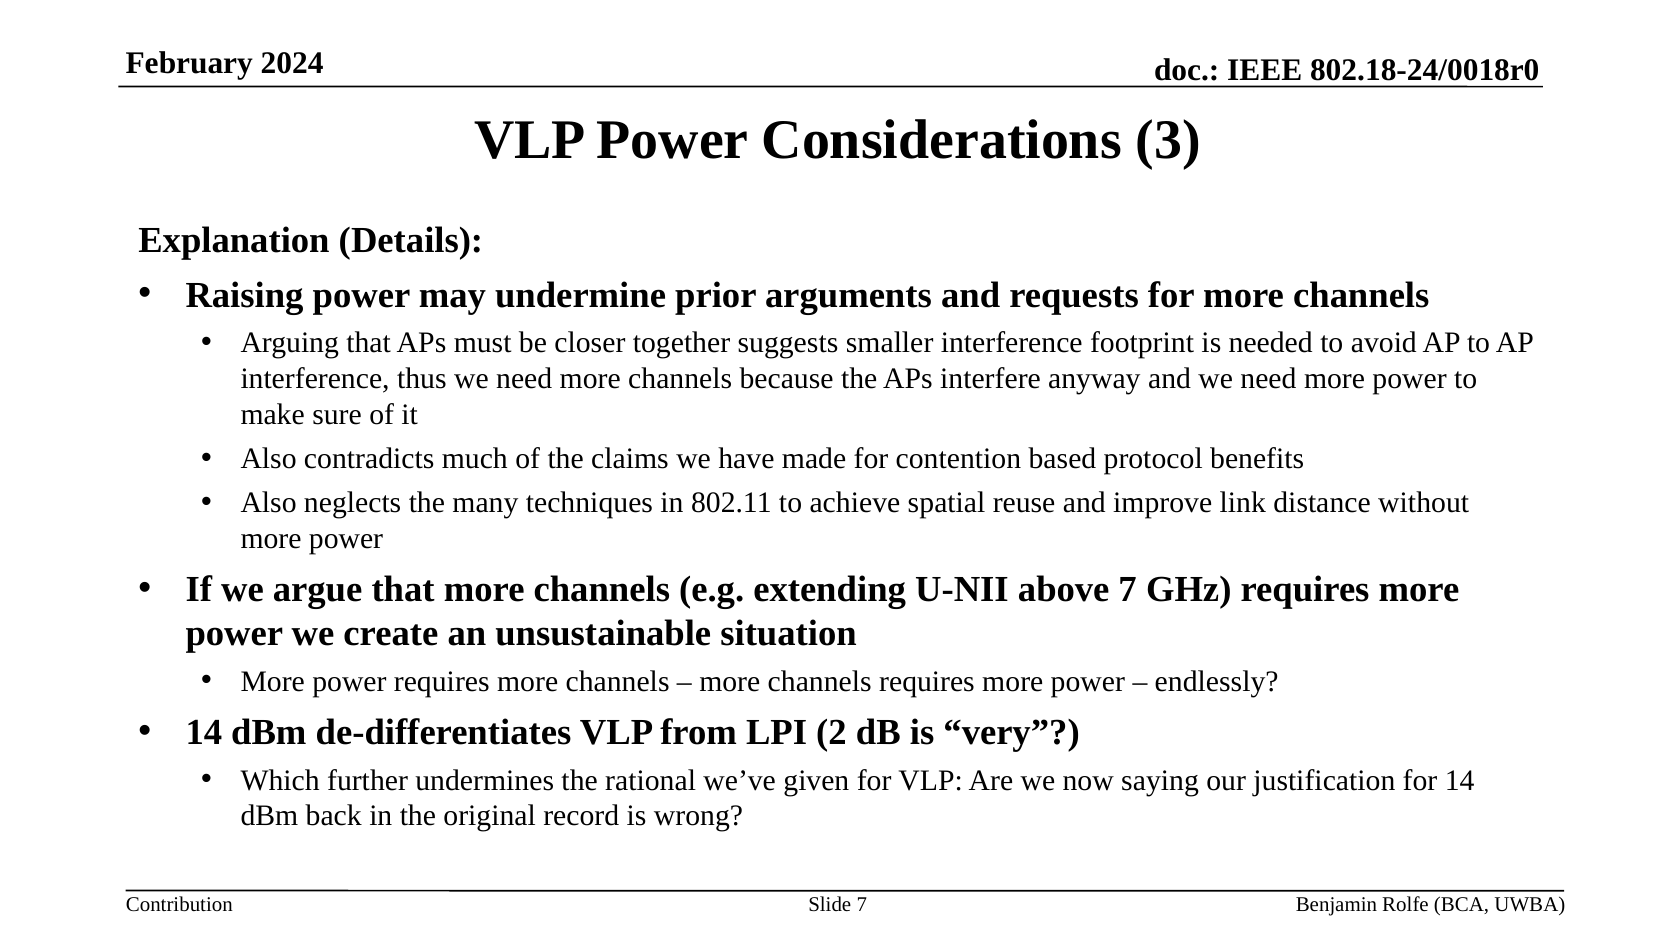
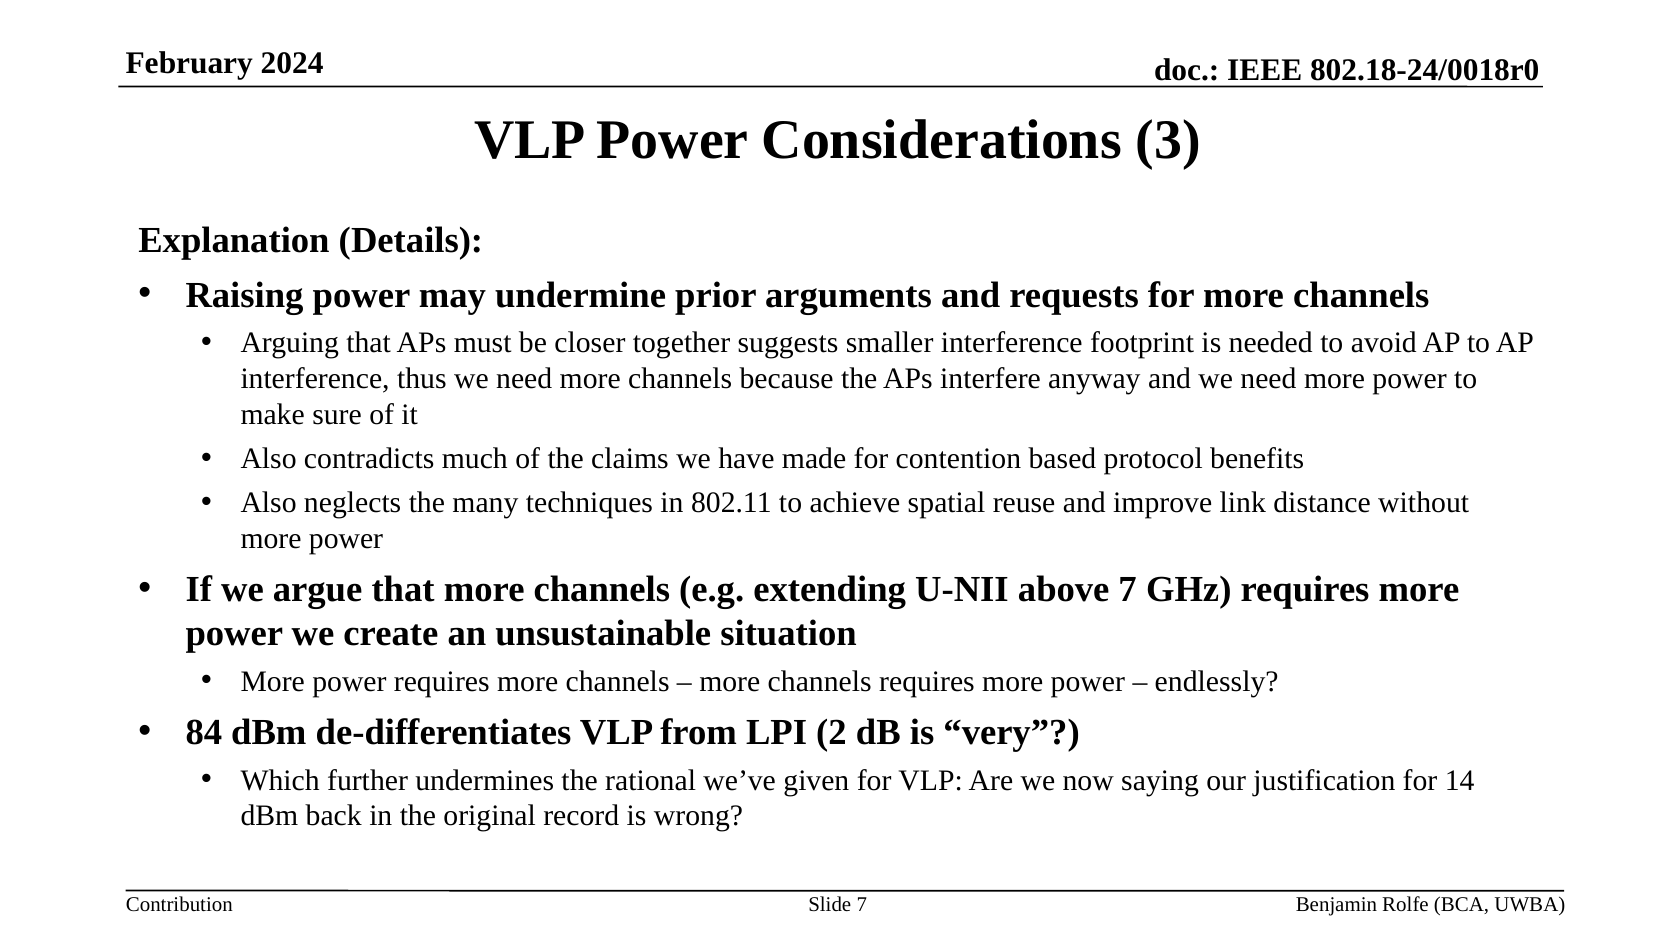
14: 14 -> 84 (204, 732)
